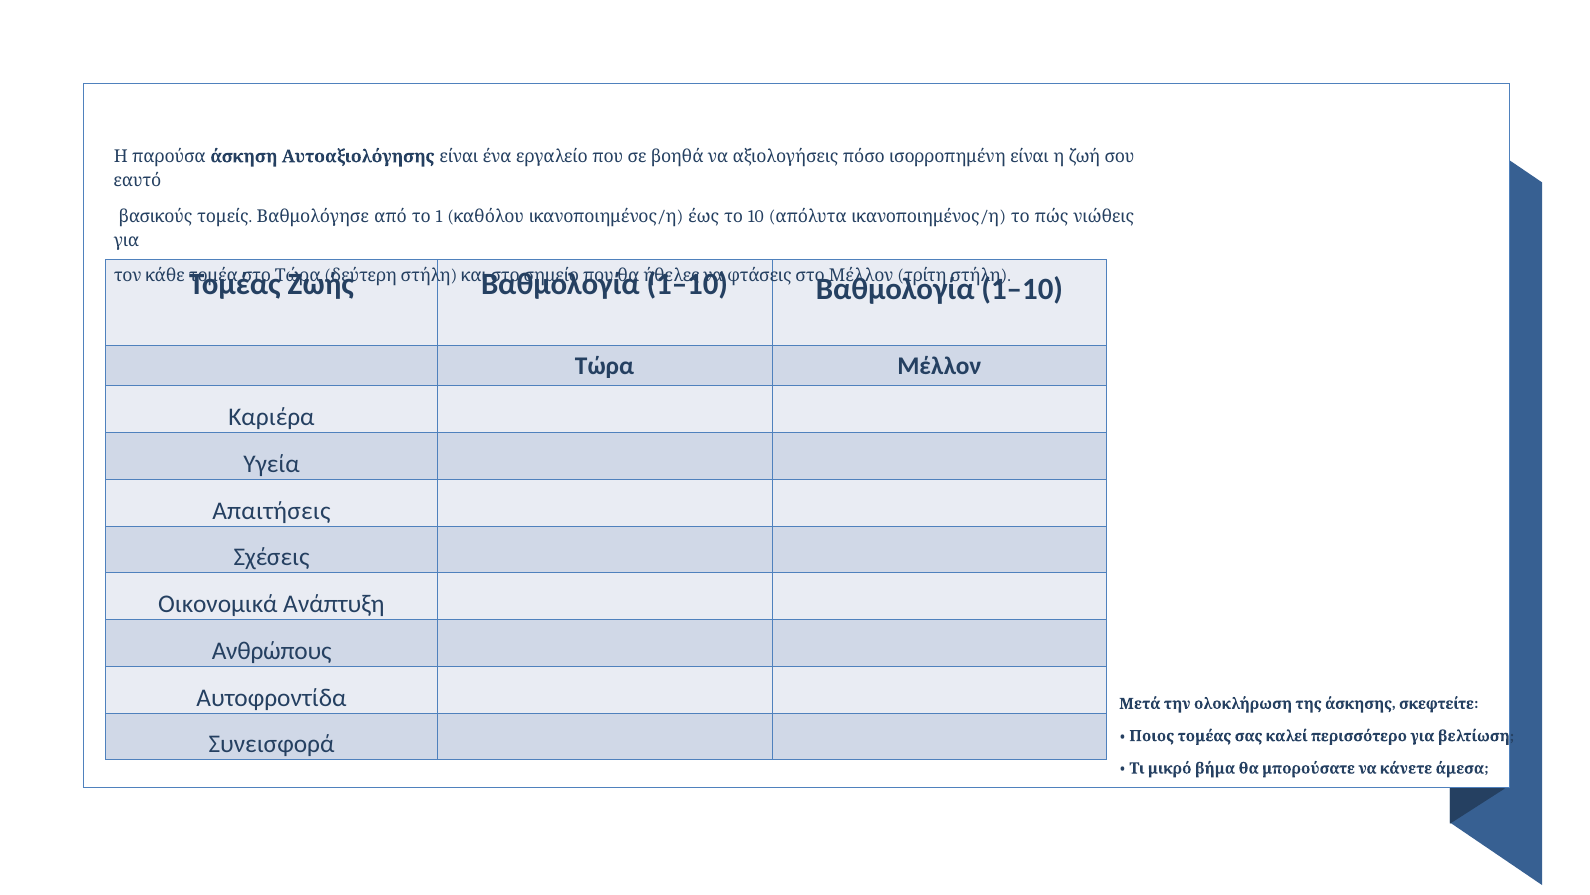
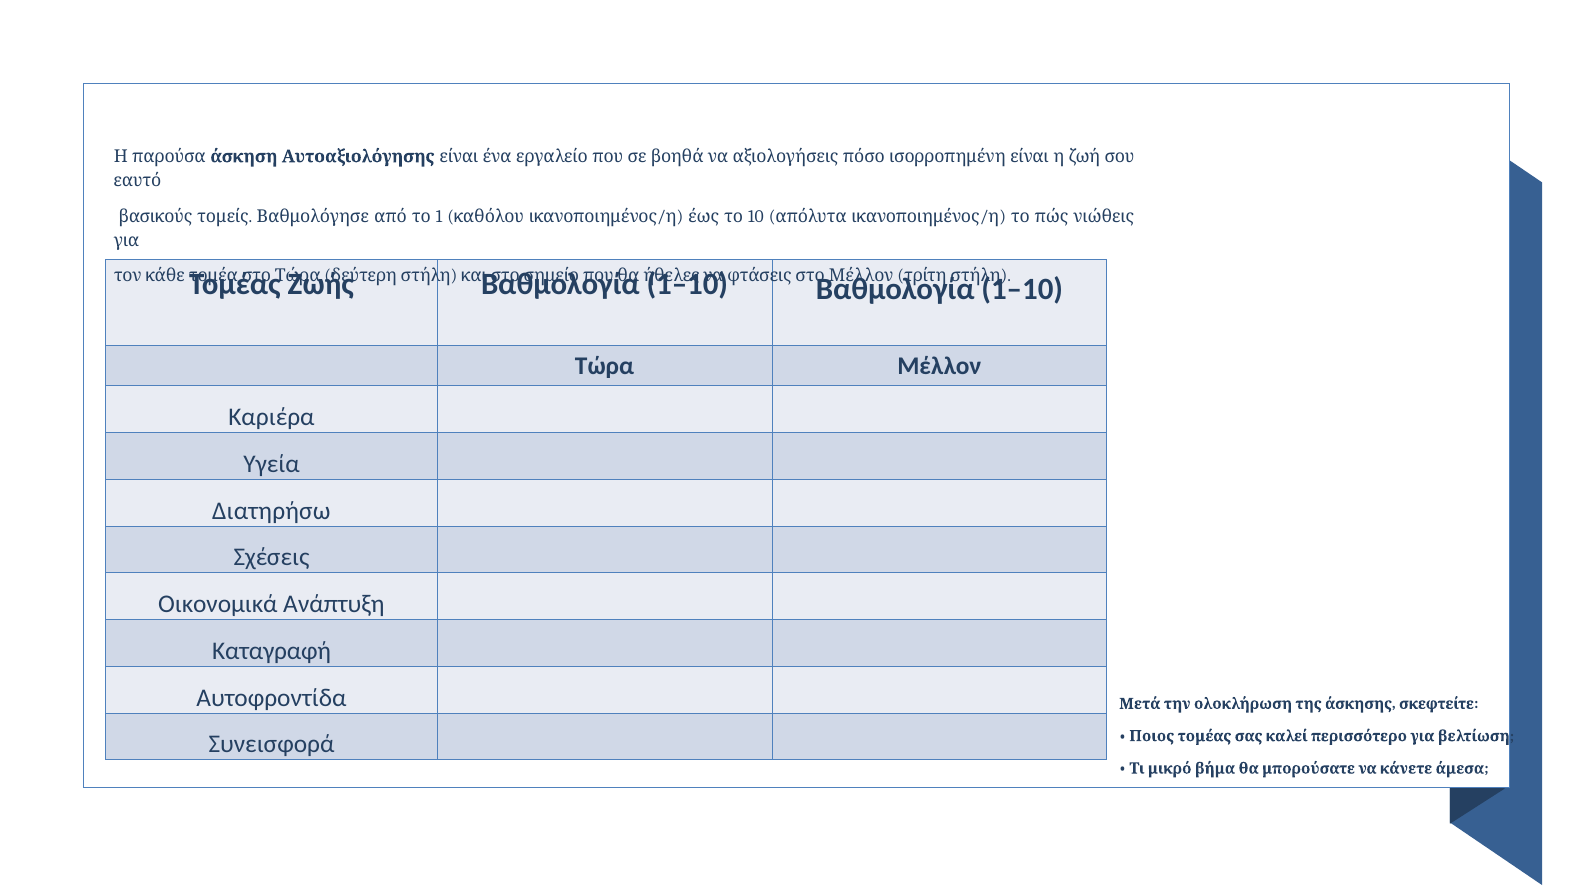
Απαιτήσεις: Απαιτήσεις -> Διατηρήσω (271, 510)
Ανθρώπους: Ανθρώπους -> Καταγραφή (272, 651)
